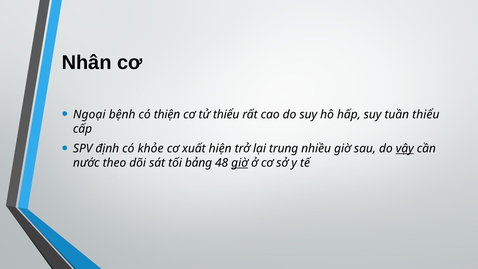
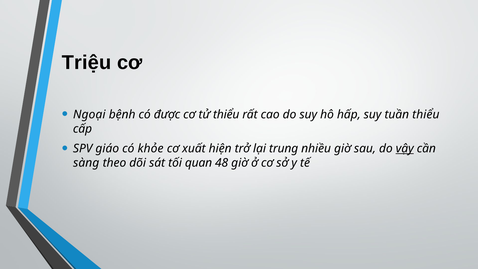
Nhân: Nhân -> Triệu (87, 63)
thiện: thiện -> được (167, 114)
định: định -> giáo (107, 148)
nước: nước -> sàng (86, 163)
bảng: bảng -> quan (199, 163)
giờ underline: present -> none (240, 163)
